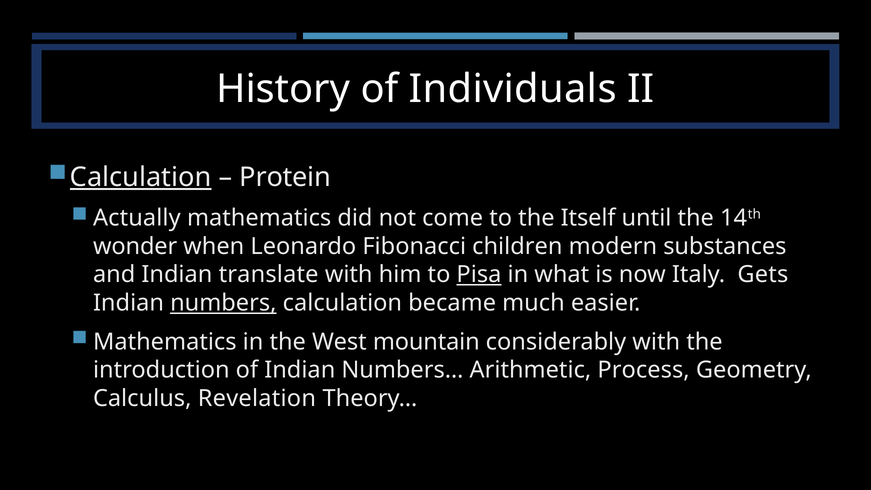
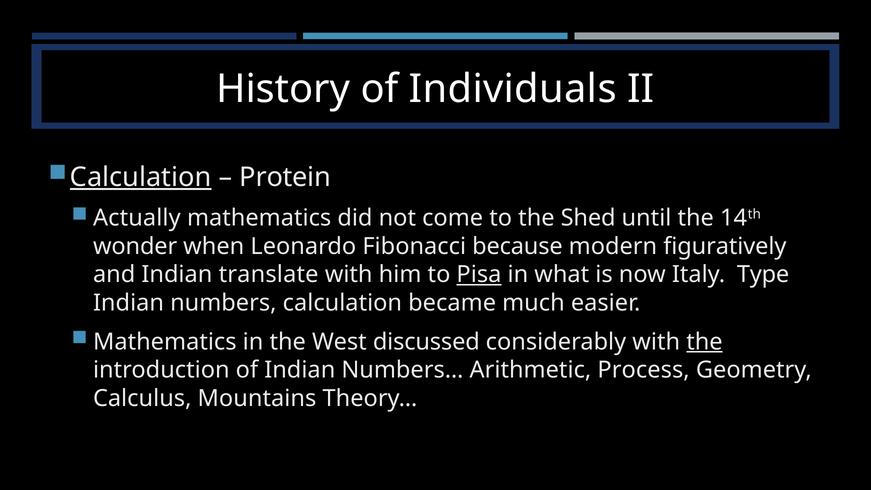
Itself: Itself -> Shed (588, 218)
children: children -> because (517, 246)
substances: substances -> figuratively (725, 246)
Gets: Gets -> Type (763, 275)
numbers underline: present -> none (223, 303)
mountain: mountain -> discussed (426, 342)
the underline: none -> present (704, 342)
Revelation: Revelation -> Mountains (257, 398)
